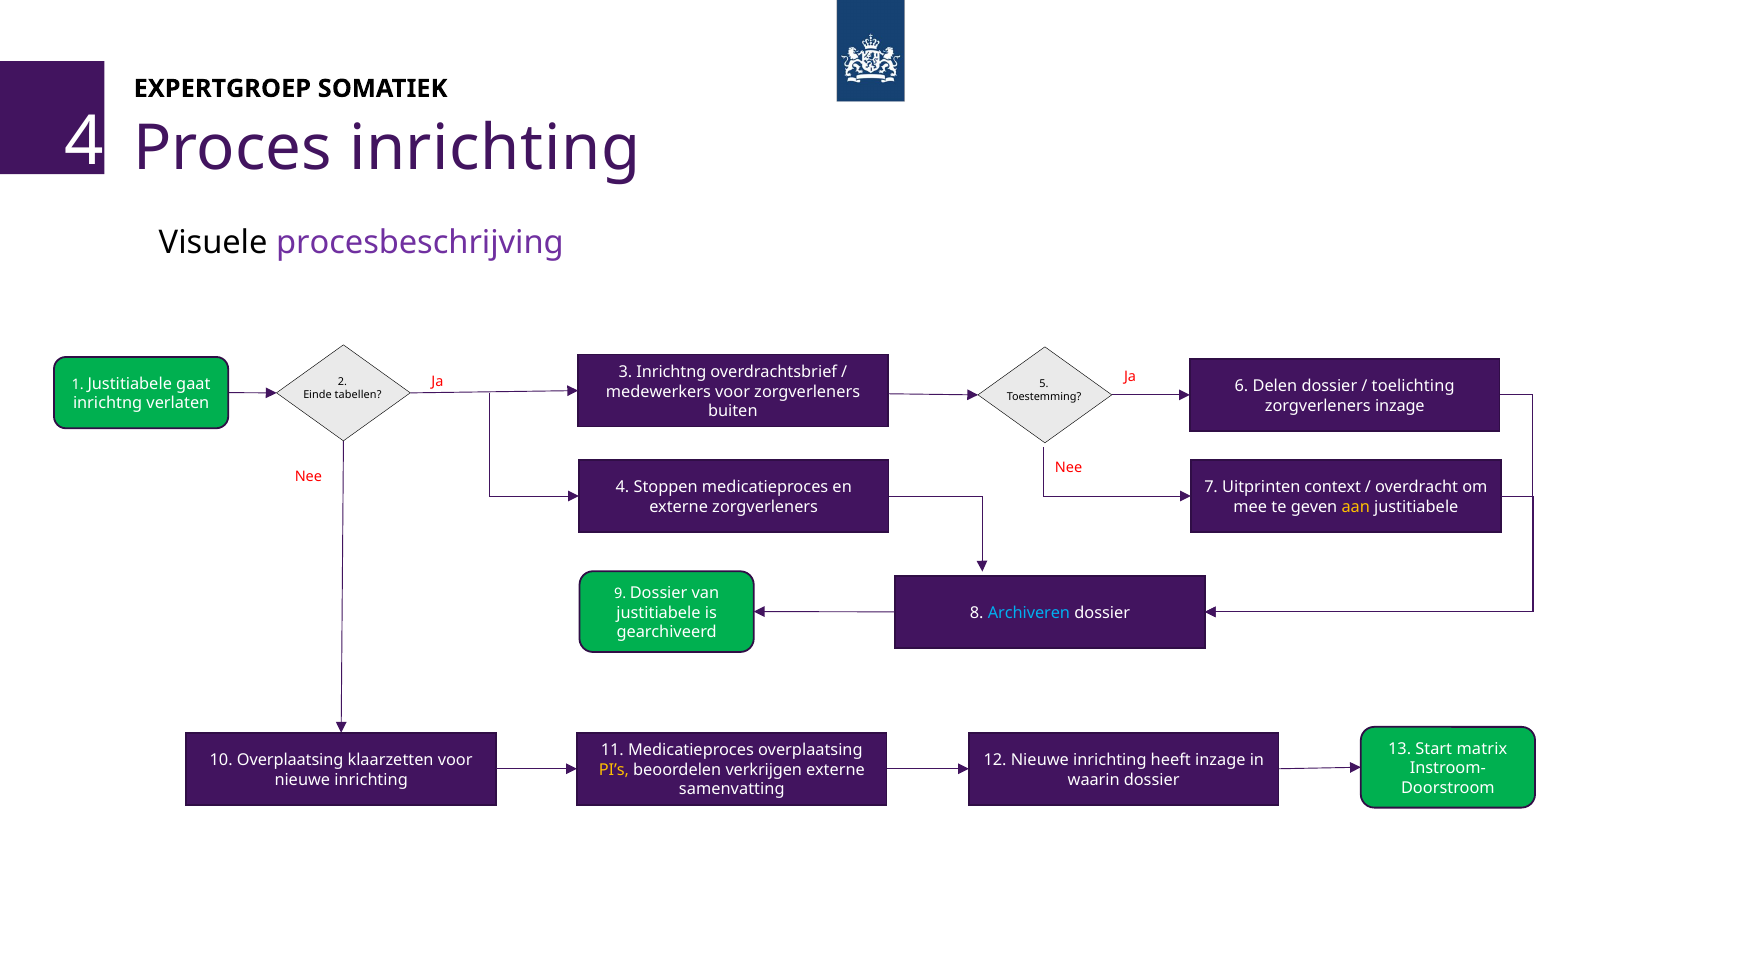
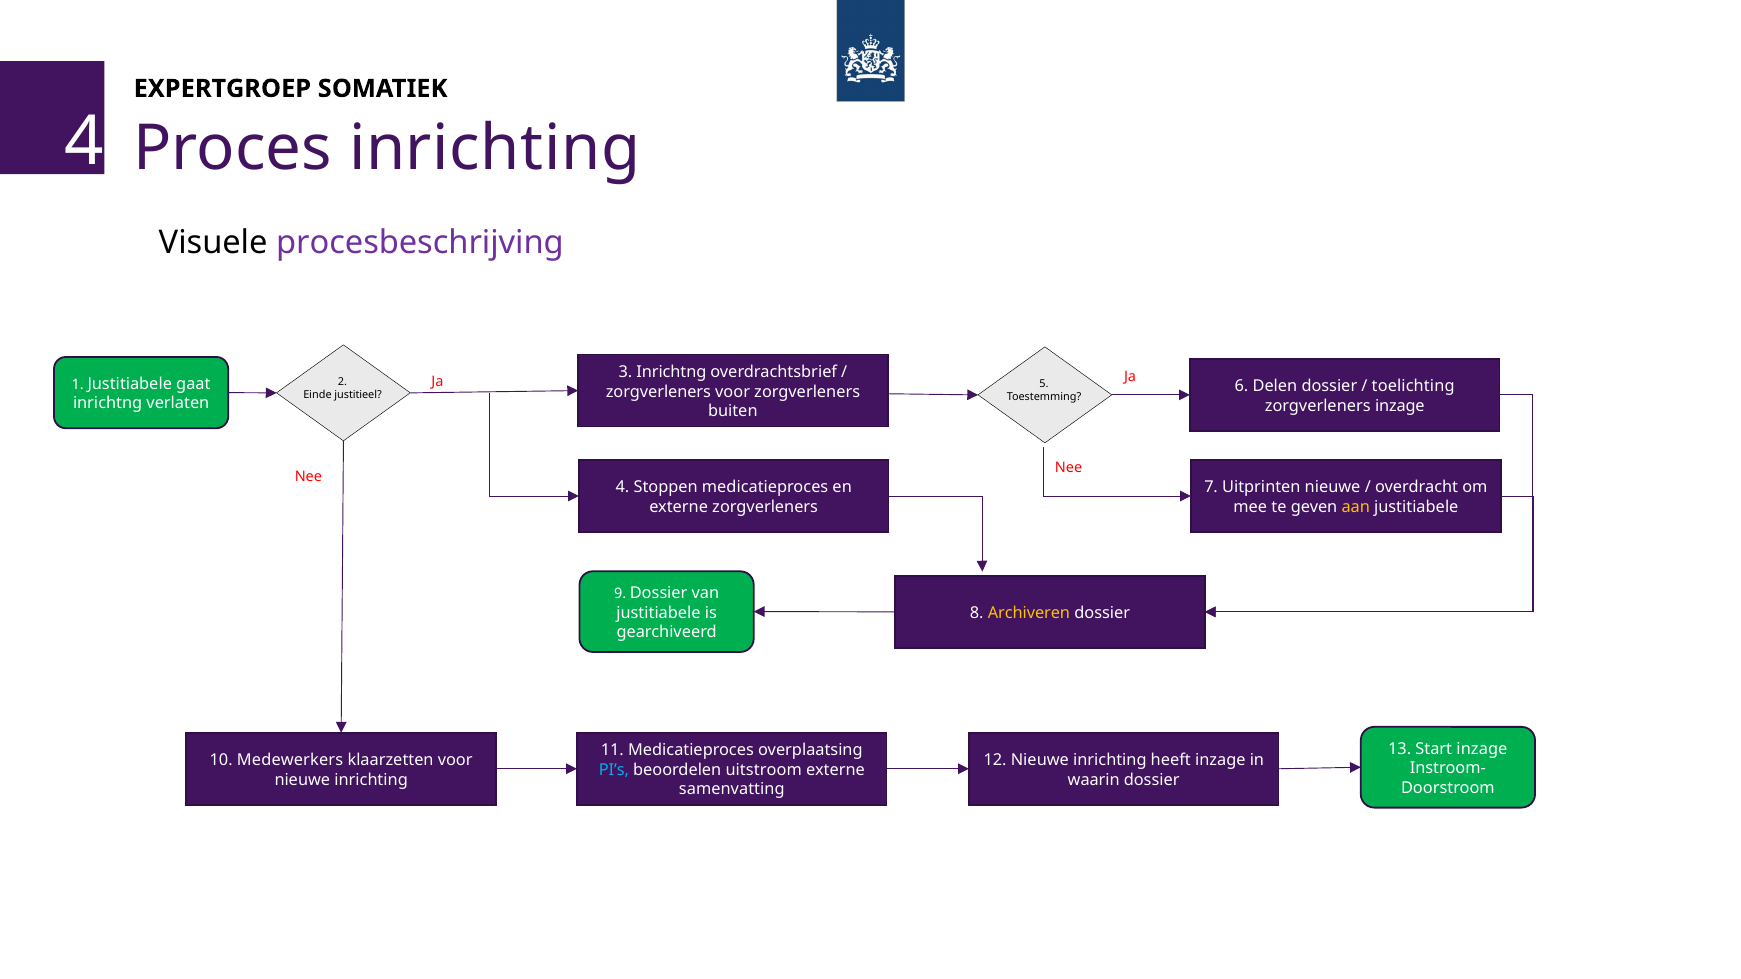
medewerkers: medewerkers -> zorgverleners (658, 392)
tabellen: tabellen -> justitieel (358, 395)
Uitprinten context: context -> nieuwe (1333, 487)
Archiveren colour: light blue -> yellow (1029, 613)
Start matrix: matrix -> inzage (1482, 749)
10 Overplaatsing: Overplaatsing -> Medewerkers (290, 760)
PI’s colour: yellow -> light blue (614, 770)
verkrijgen: verkrijgen -> uitstroom (764, 770)
